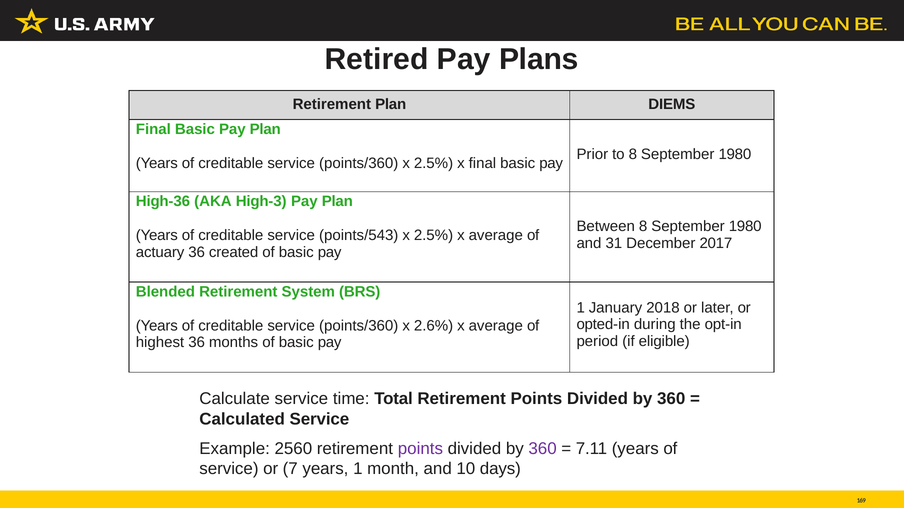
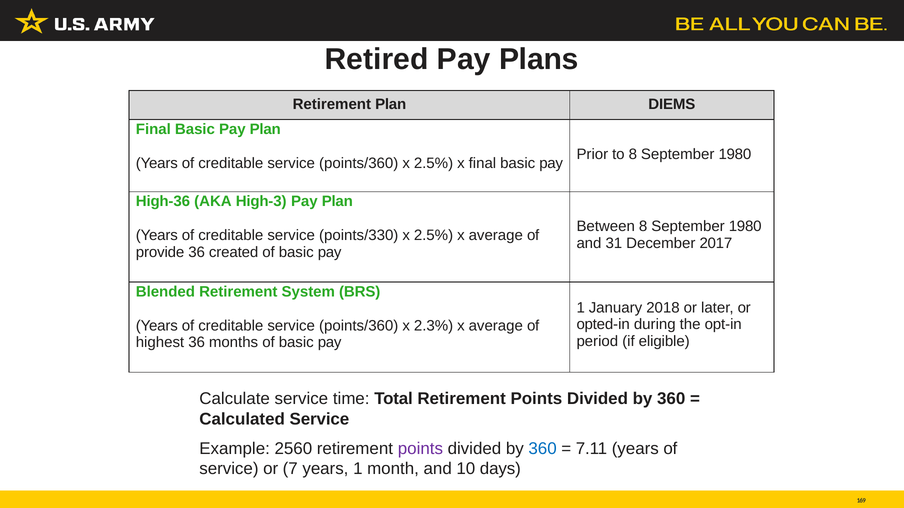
points/543: points/543 -> points/330 (359, 236)
actuary: actuary -> provide (160, 252)
2.6%: 2.6% -> 2.3% (434, 326)
360 colour: purple -> blue (543, 449)
